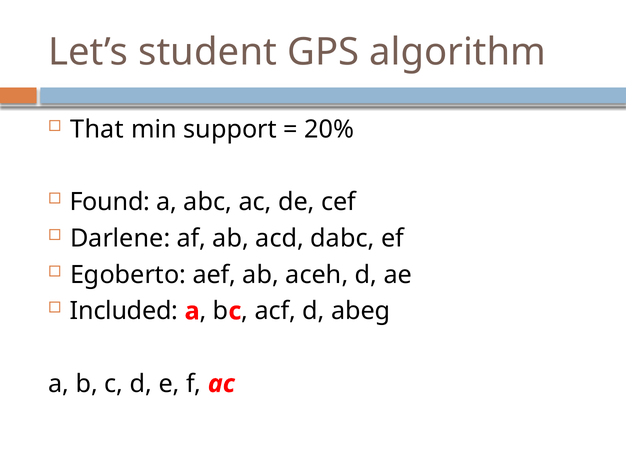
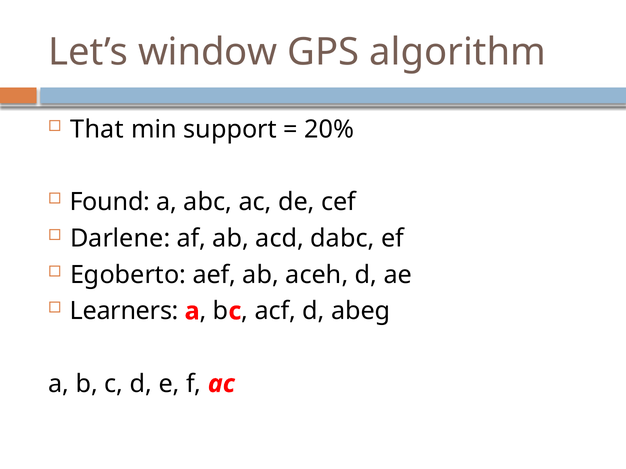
student: student -> window (208, 52)
Included: Included -> Learners (124, 311)
